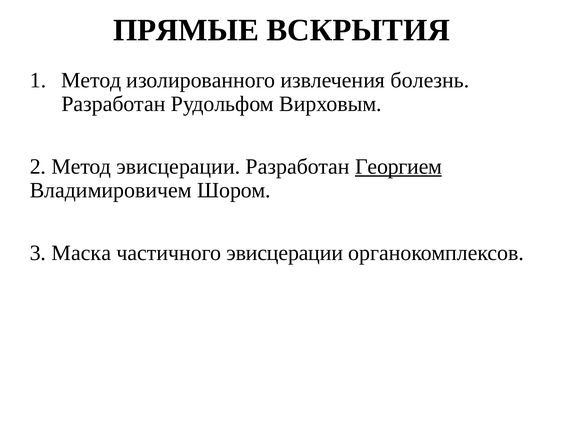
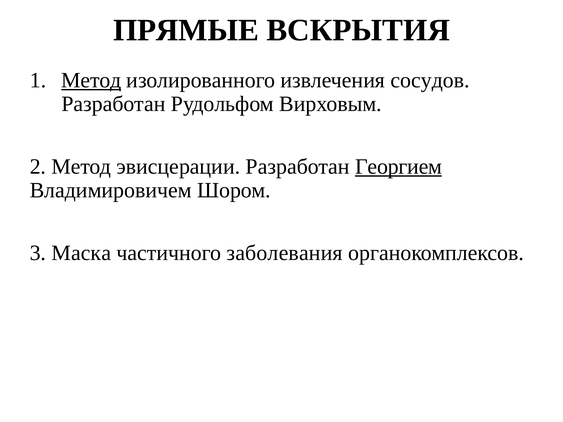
Метод underline: none -> present (91, 80)
болезнь: болезнь -> сосудов (430, 80)
частичного эвисцерации: эвисцерации -> заболевания (285, 253)
